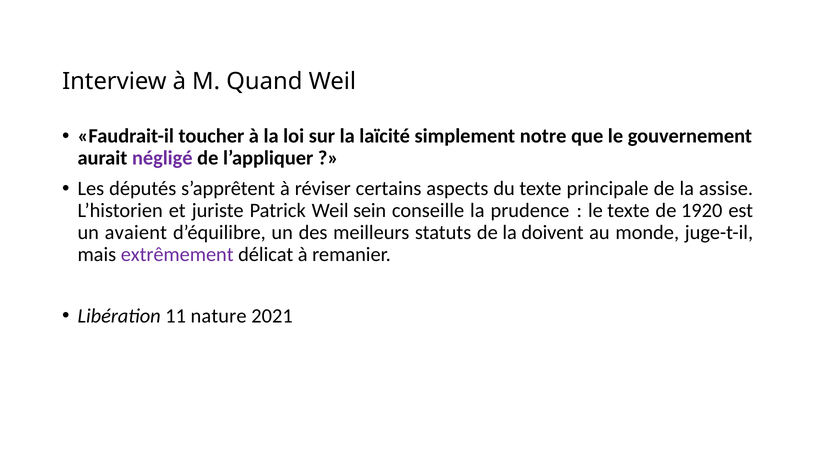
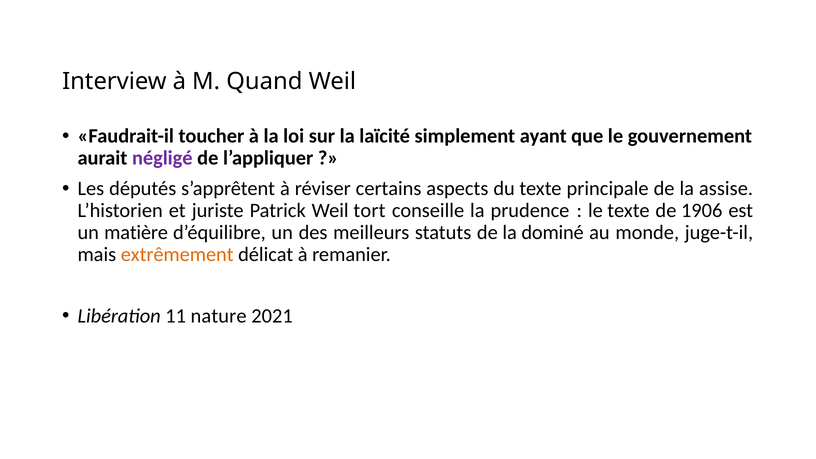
notre: notre -> ayant (543, 136)
sein: sein -> tort (369, 211)
1920: 1920 -> 1906 (702, 211)
avaient: avaient -> matière (136, 233)
doivent: doivent -> dominé (553, 233)
extrêmement colour: purple -> orange (177, 255)
